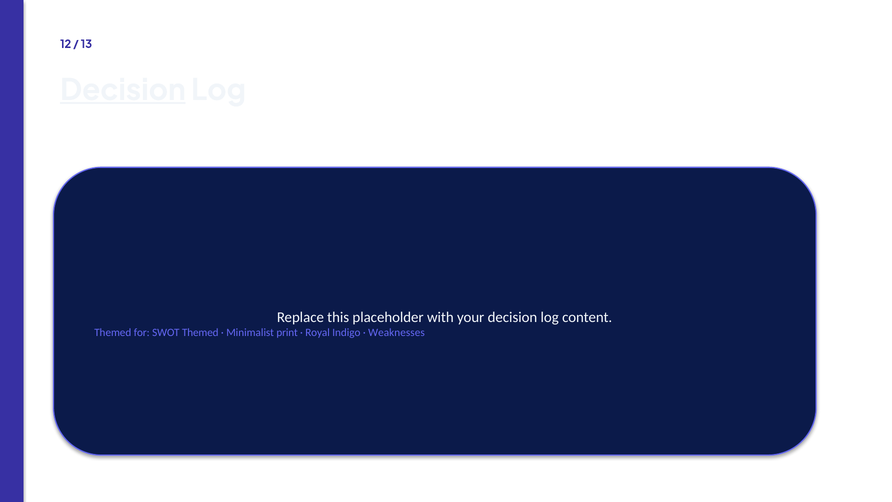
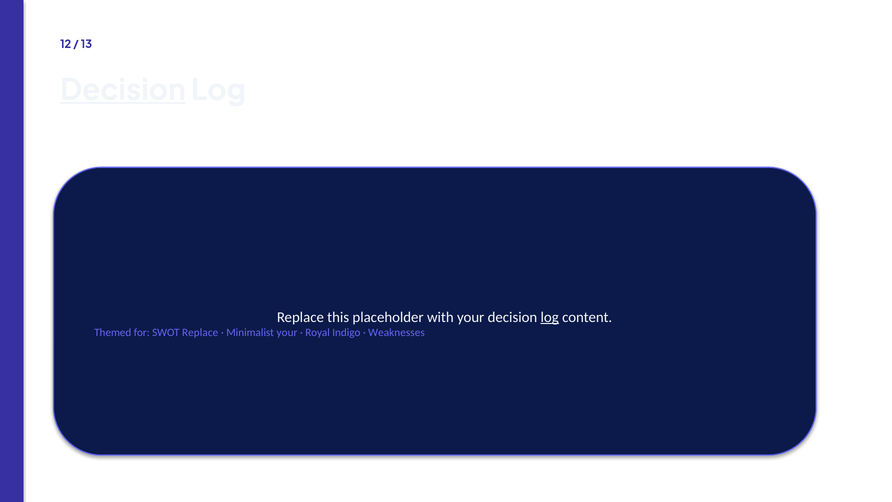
log underline: none -> present (550, 317)
SWOT Themed: Themed -> Replace (200, 332)
Minimalist print: print -> your (287, 332)
